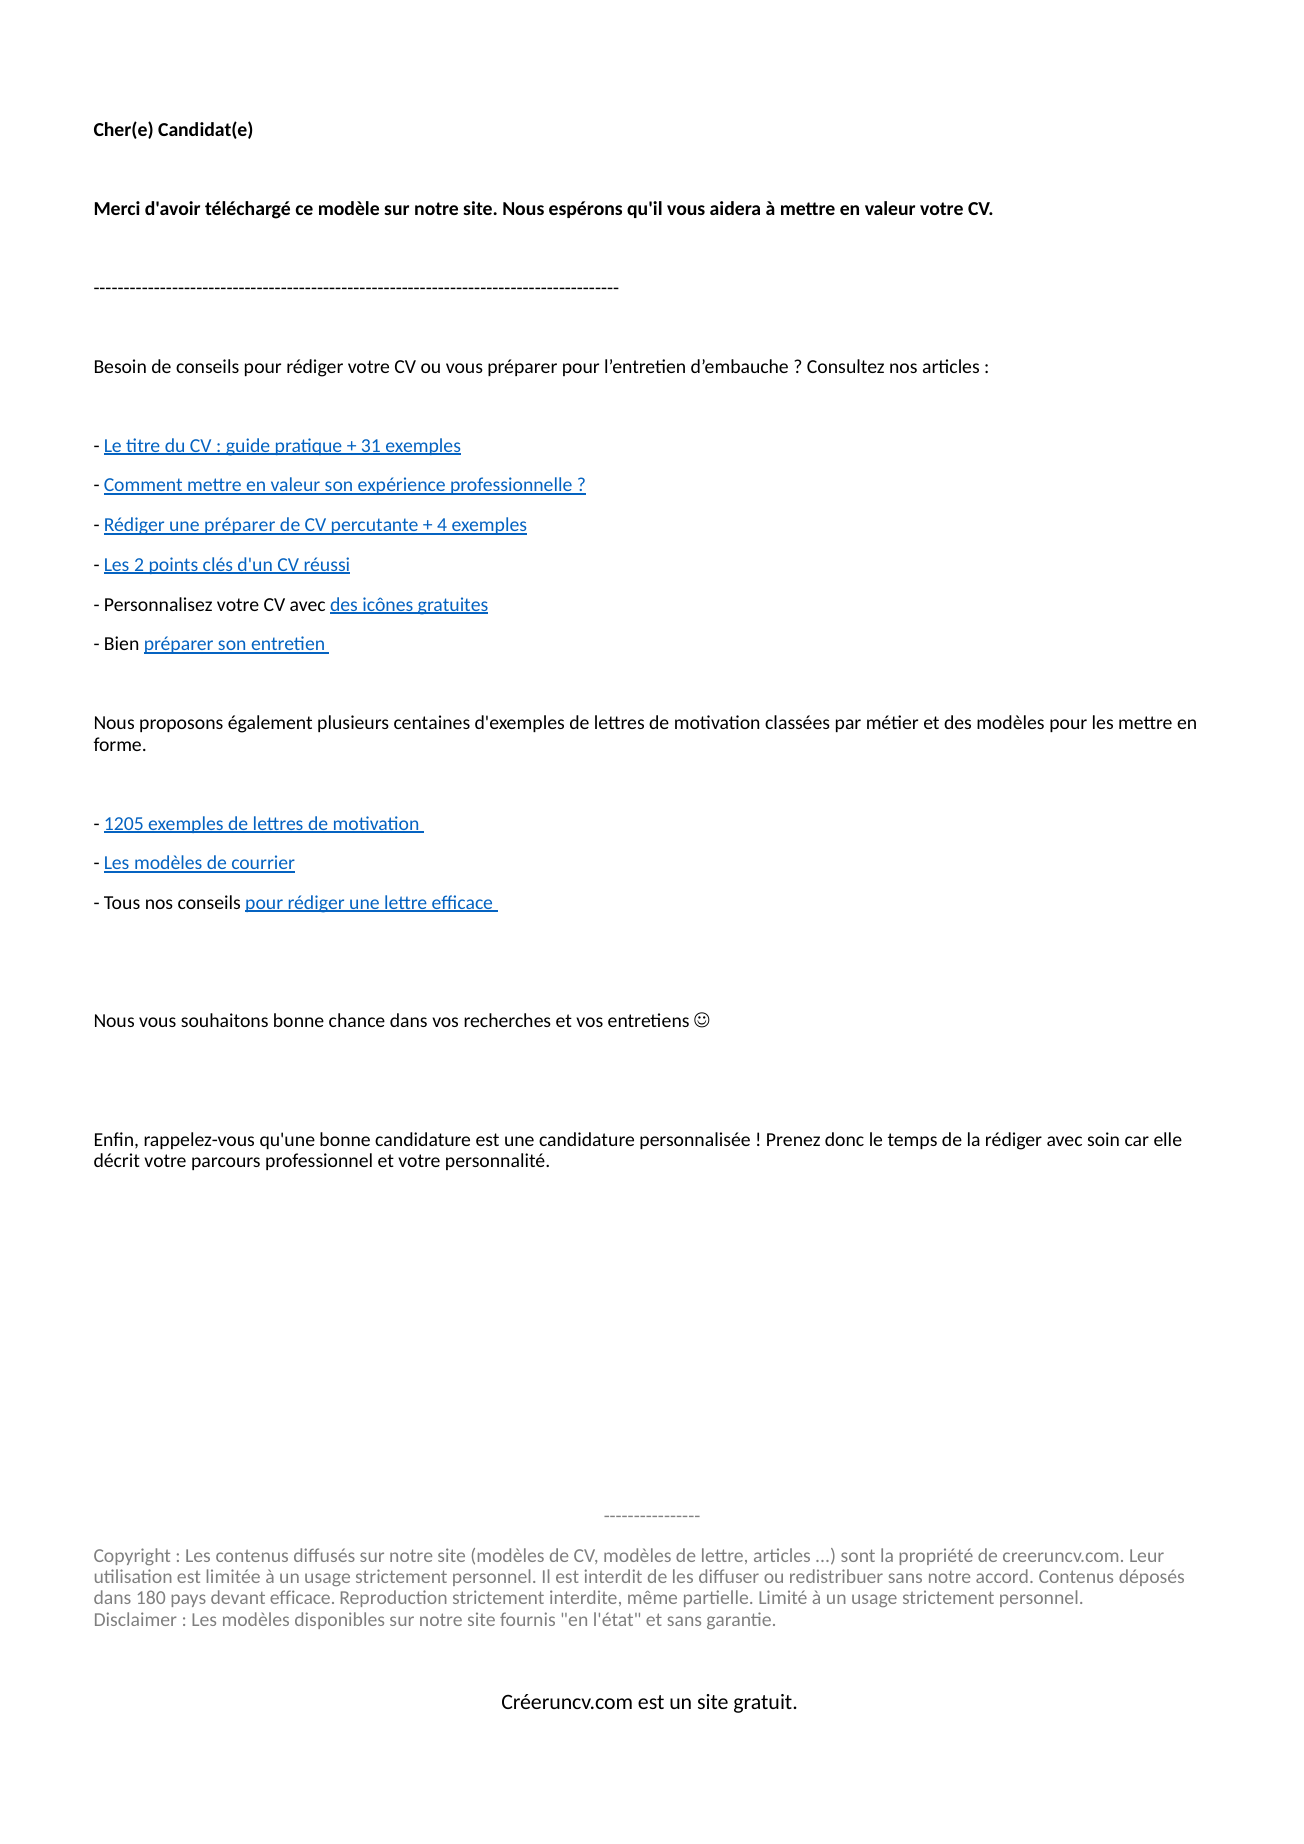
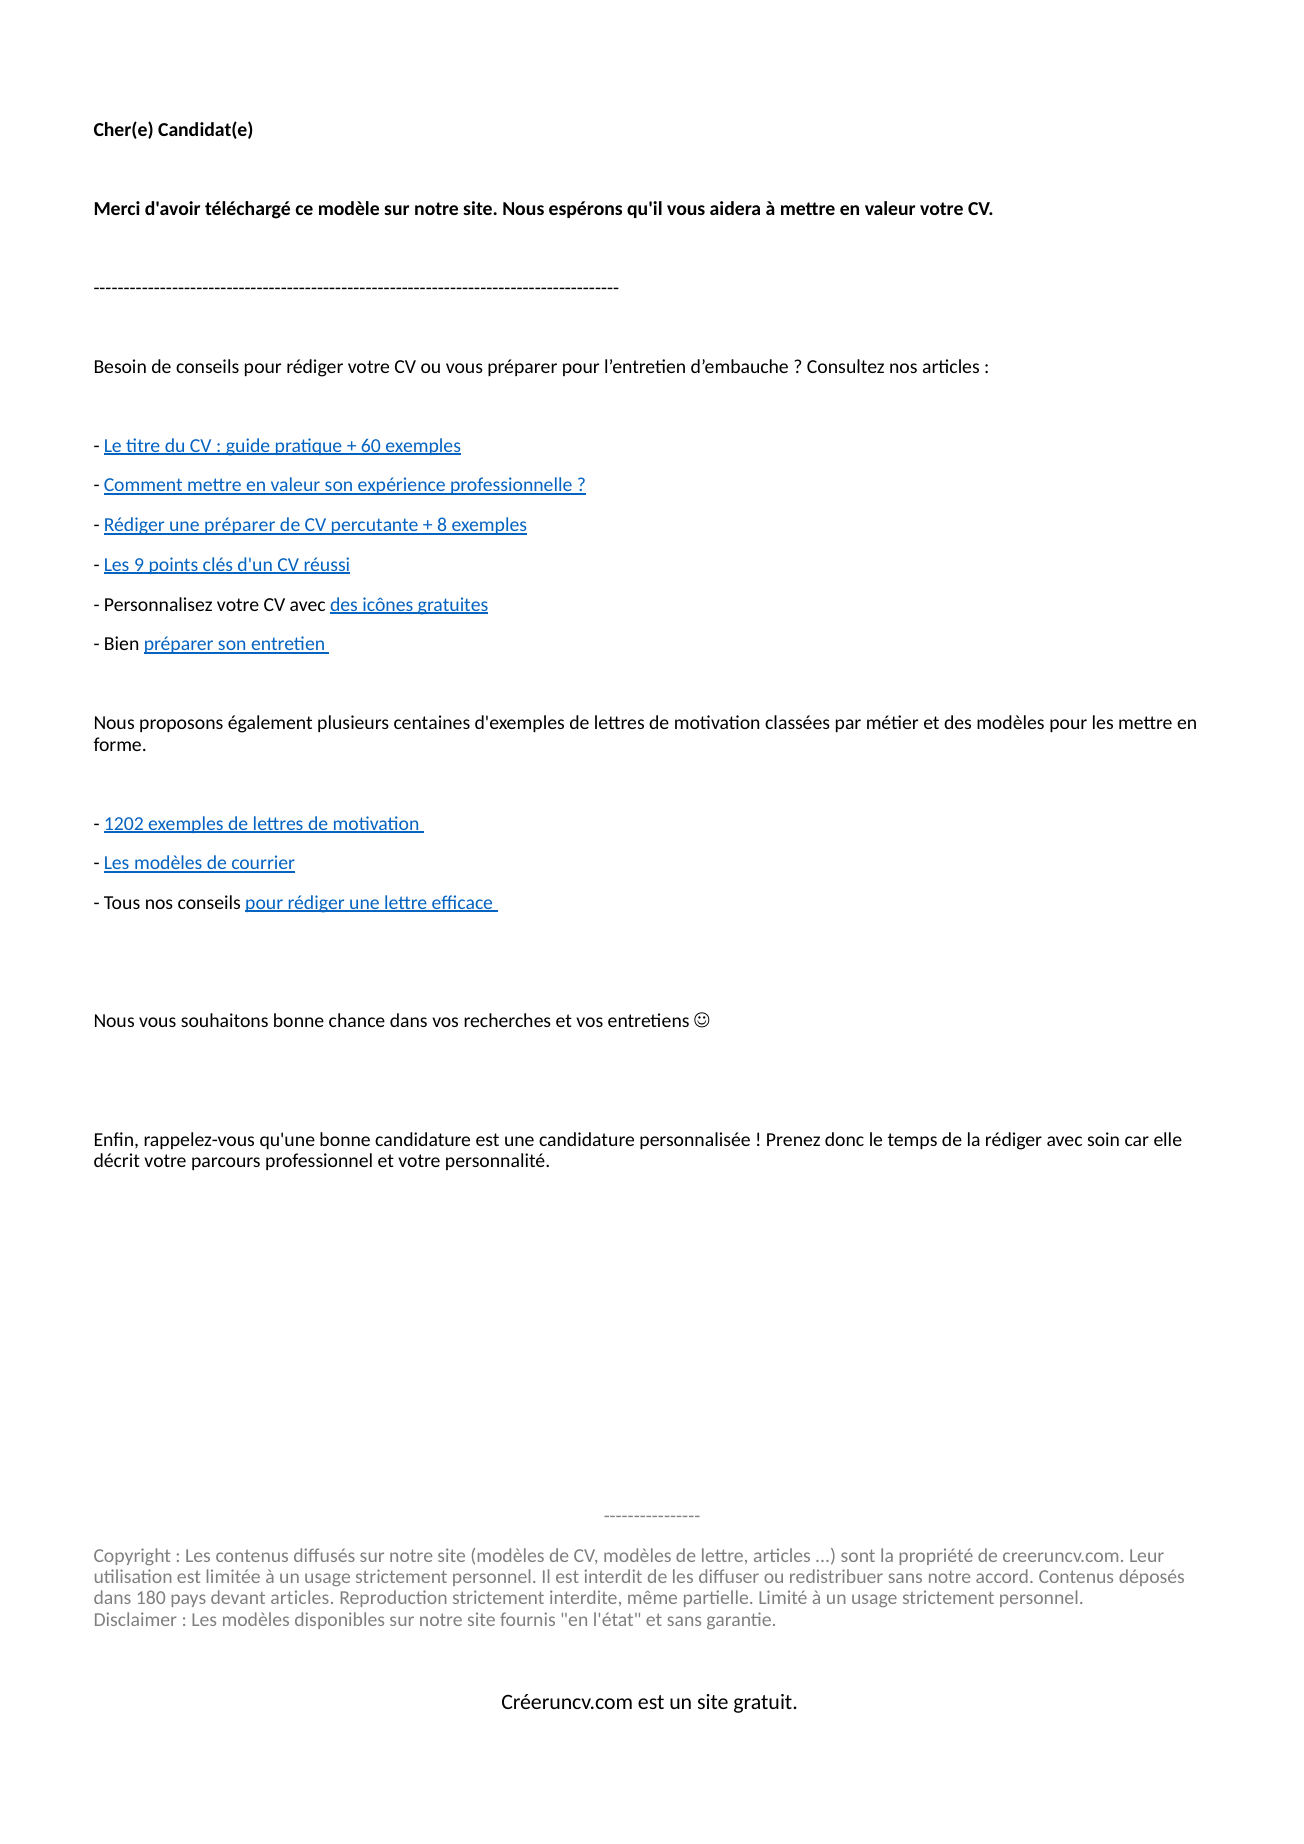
31: 31 -> 60 (371, 445)
4: 4 -> 8 (442, 525)
2: 2 -> 9 (139, 564)
1205: 1205 -> 1202 (124, 823)
devant efficace: efficace -> articles (302, 1597)
